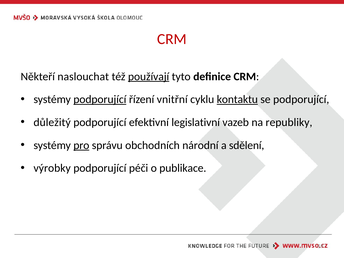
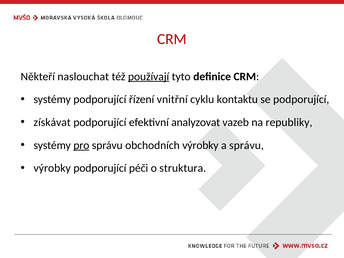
podporující underline: present -> none (100, 99)
kontaktu underline: present -> none (237, 99)
důležitý: důležitý -> získávat (52, 122)
legislativní: legislativní -> analyzovat (196, 122)
obchodních národní: národní -> výrobky (200, 145)
a sdělení: sdělení -> správu (247, 145)
publikace: publikace -> struktura (183, 168)
